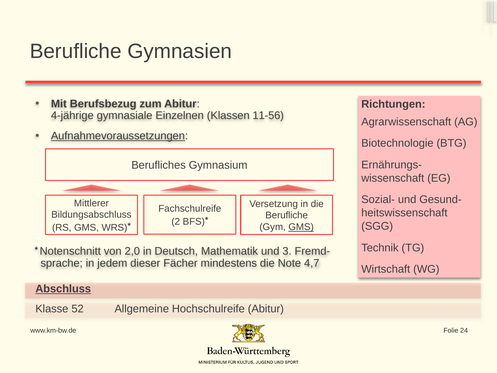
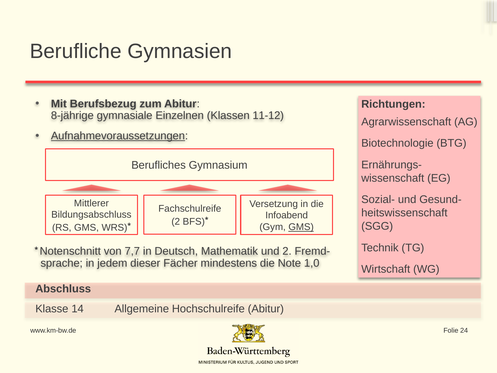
4-jährige: 4-jährige -> 8-jährige (72, 116)
11-56: 11-56 -> 11-12 (268, 116)
Berufliche: Berufliche -> Infoabend (287, 215)
2,0: 2,0 -> 7,7 (132, 251)
und 3: 3 -> 2 (287, 251)
4,7: 4,7 -> 1,0 (312, 263)
Abschluss underline: present -> none (63, 289)
52: 52 -> 14 (78, 309)
